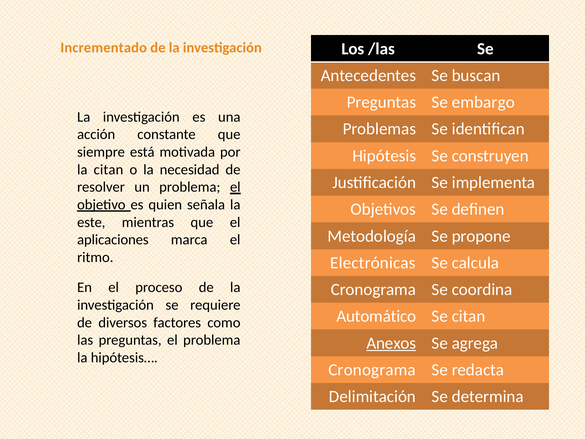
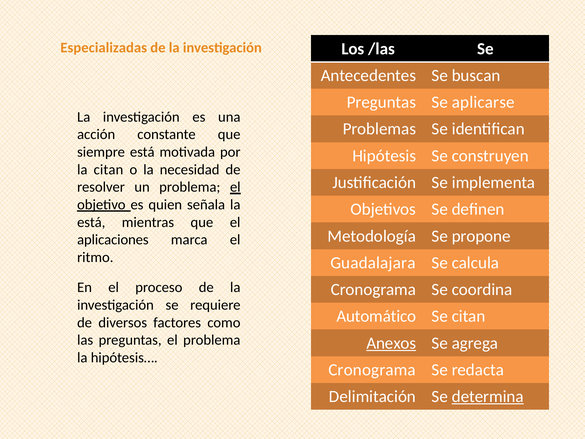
Incrementado: Incrementado -> Especializadas (104, 48)
embargo: embargo -> aplicarse (483, 102)
este: este -> está (91, 222)
Electrónicas: Electrónicas -> Guadalajara (373, 263)
determina underline: none -> present (488, 396)
